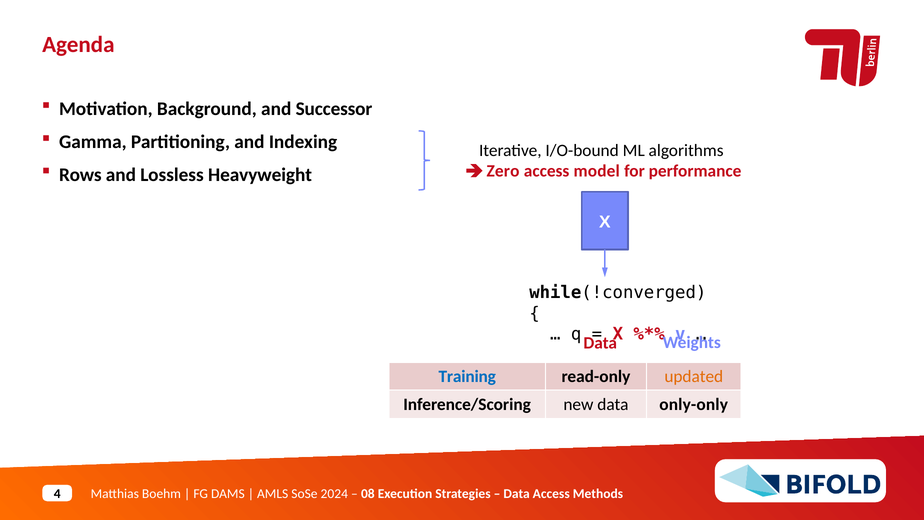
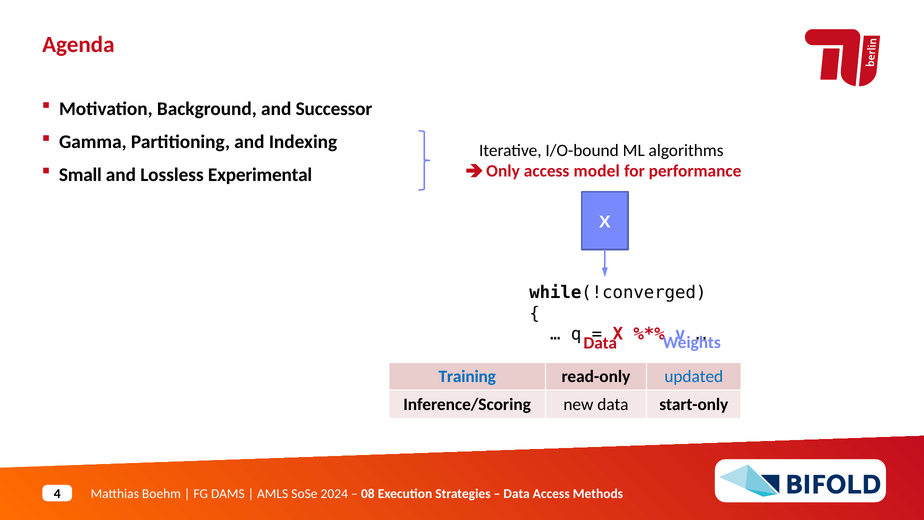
Rows: Rows -> Small (80, 175)
Heavyweight: Heavyweight -> Experimental (260, 175)
Zero: Zero -> Only (503, 171)
updated colour: orange -> blue (694, 376)
only-only: only-only -> start-only (694, 404)
